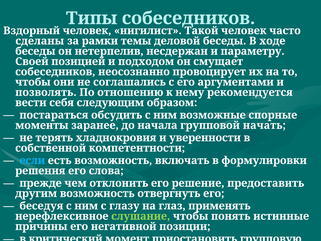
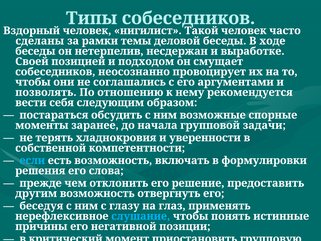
параметру: параметру -> выработке (253, 51)
начать: начать -> задачи (264, 125)
слушание colour: light green -> light blue (141, 216)
